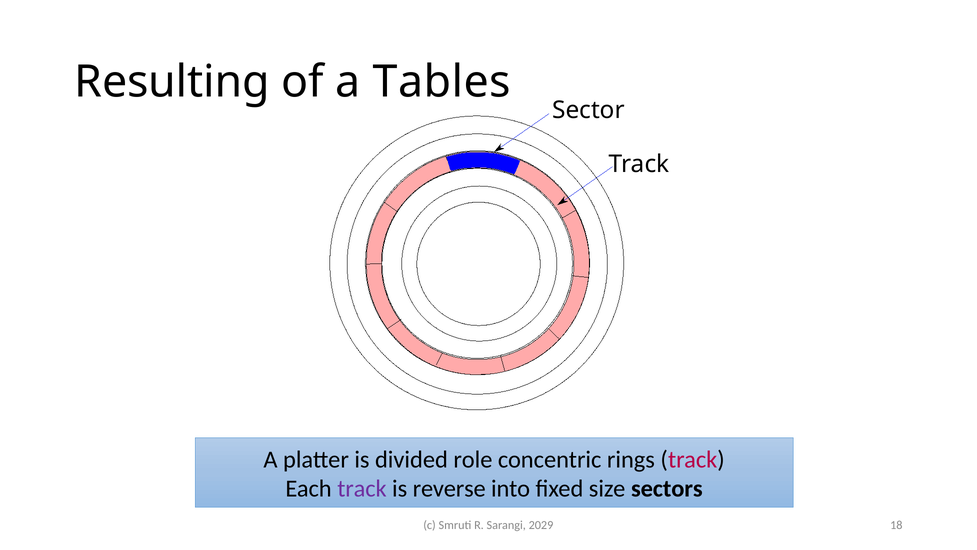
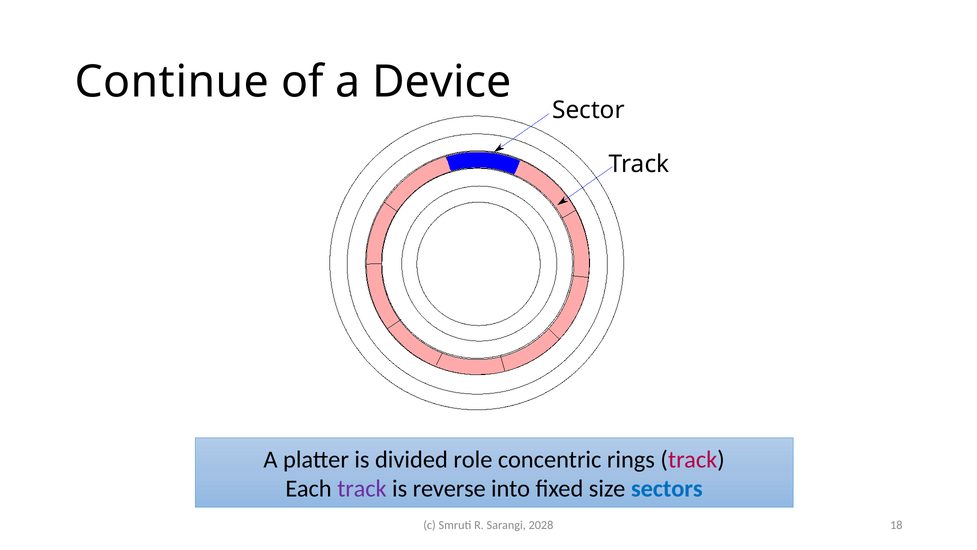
Resulting: Resulting -> Continue (172, 82)
Tables: Tables -> Device (442, 82)
sectors colour: black -> blue (667, 488)
2029: 2029 -> 2028 (541, 525)
